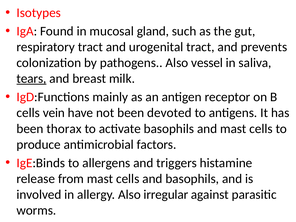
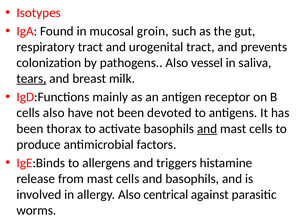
gland: gland -> groin (153, 31)
cells vein: vein -> also (54, 113)
and underline: none -> present (207, 129)
irregular: irregular -> centrical (166, 195)
